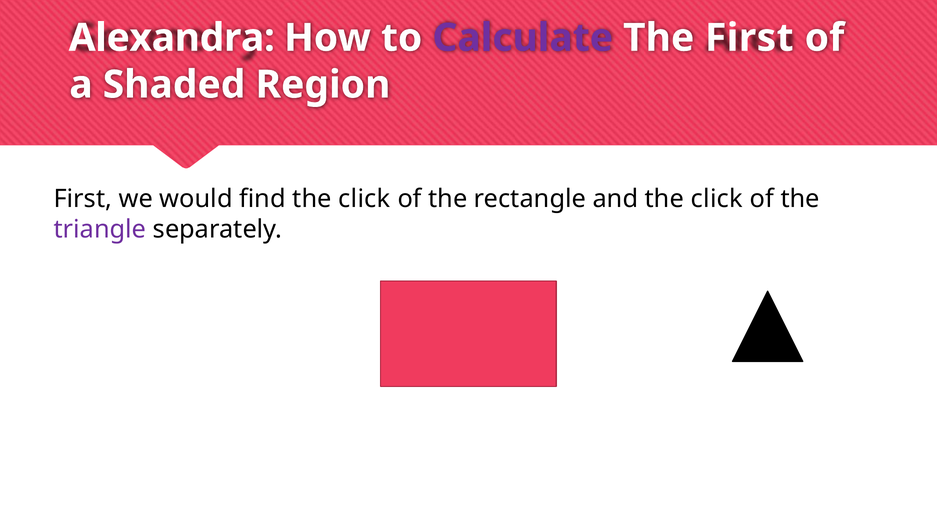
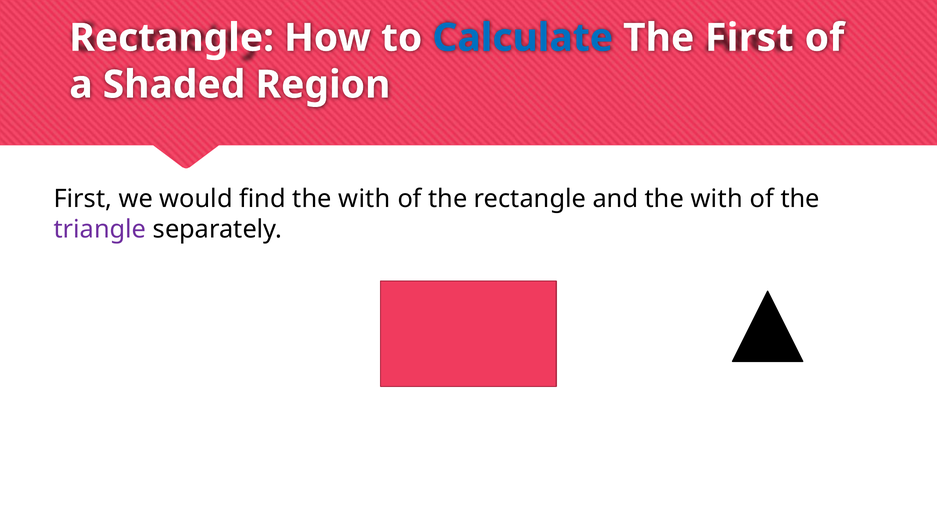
Alexandra: Alexandra -> Rectangle (172, 38)
Calculate colour: purple -> blue (523, 38)
find the click: click -> with (364, 199)
and the click: click -> with (717, 199)
